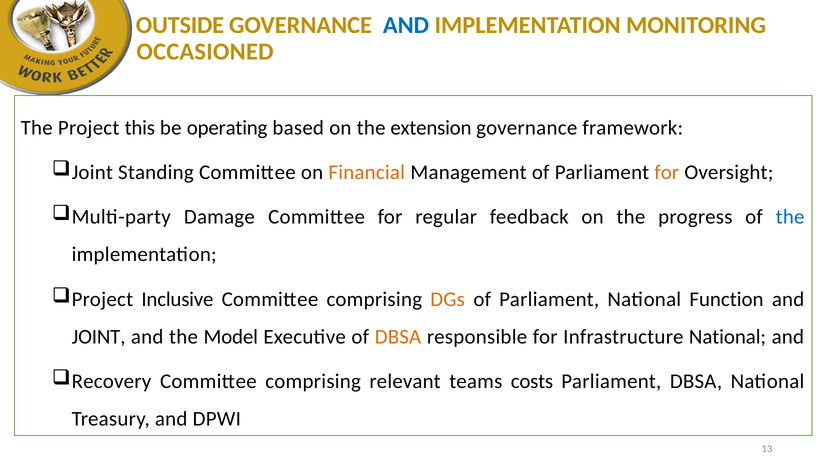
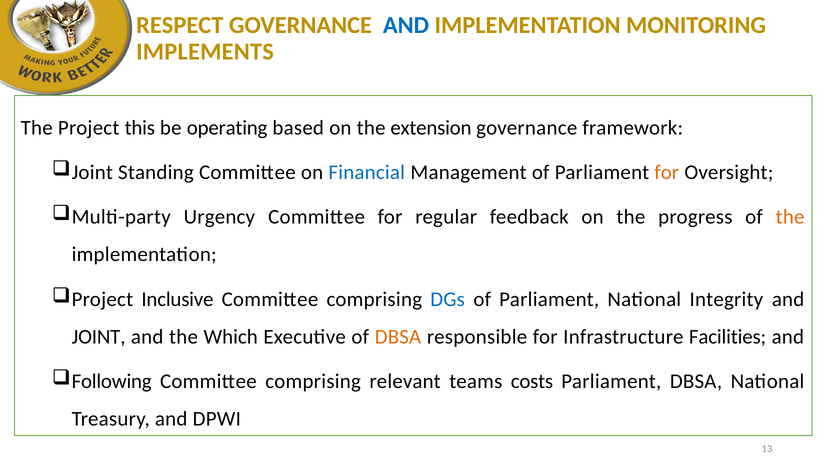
OUTSIDE: OUTSIDE -> RESPECT (180, 25)
OCCASIONED: OCCASIONED -> IMPLEMENTS (205, 52)
Financial colour: orange -> blue (367, 173)
Damage: Damage -> Urgency (219, 217)
the colour: blue -> orange (790, 217)
DGs colour: orange -> blue (448, 299)
Function: Function -> Integrity (726, 299)
Model: Model -> Which (231, 337)
Infrastructure National: National -> Facilities (728, 337)
Recovery: Recovery -> Following (112, 381)
